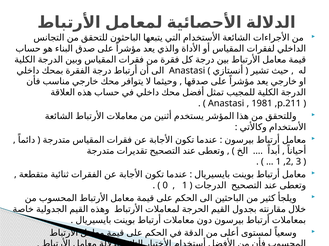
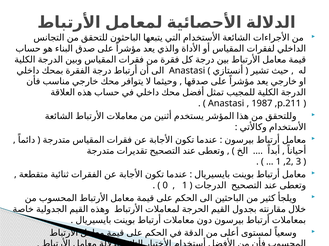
1981: 1981 -> 1987 (262, 104)
